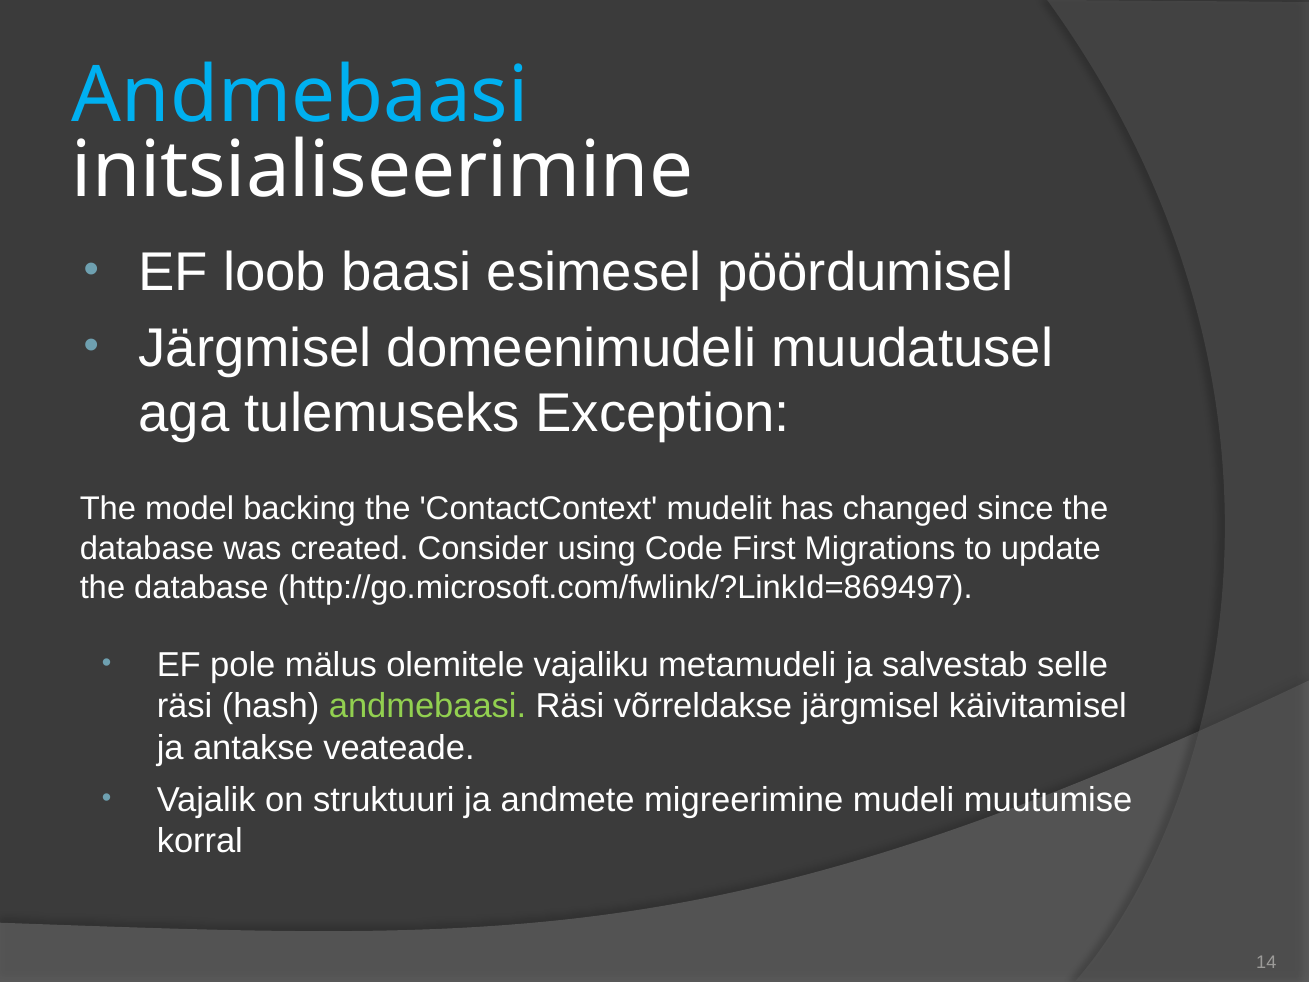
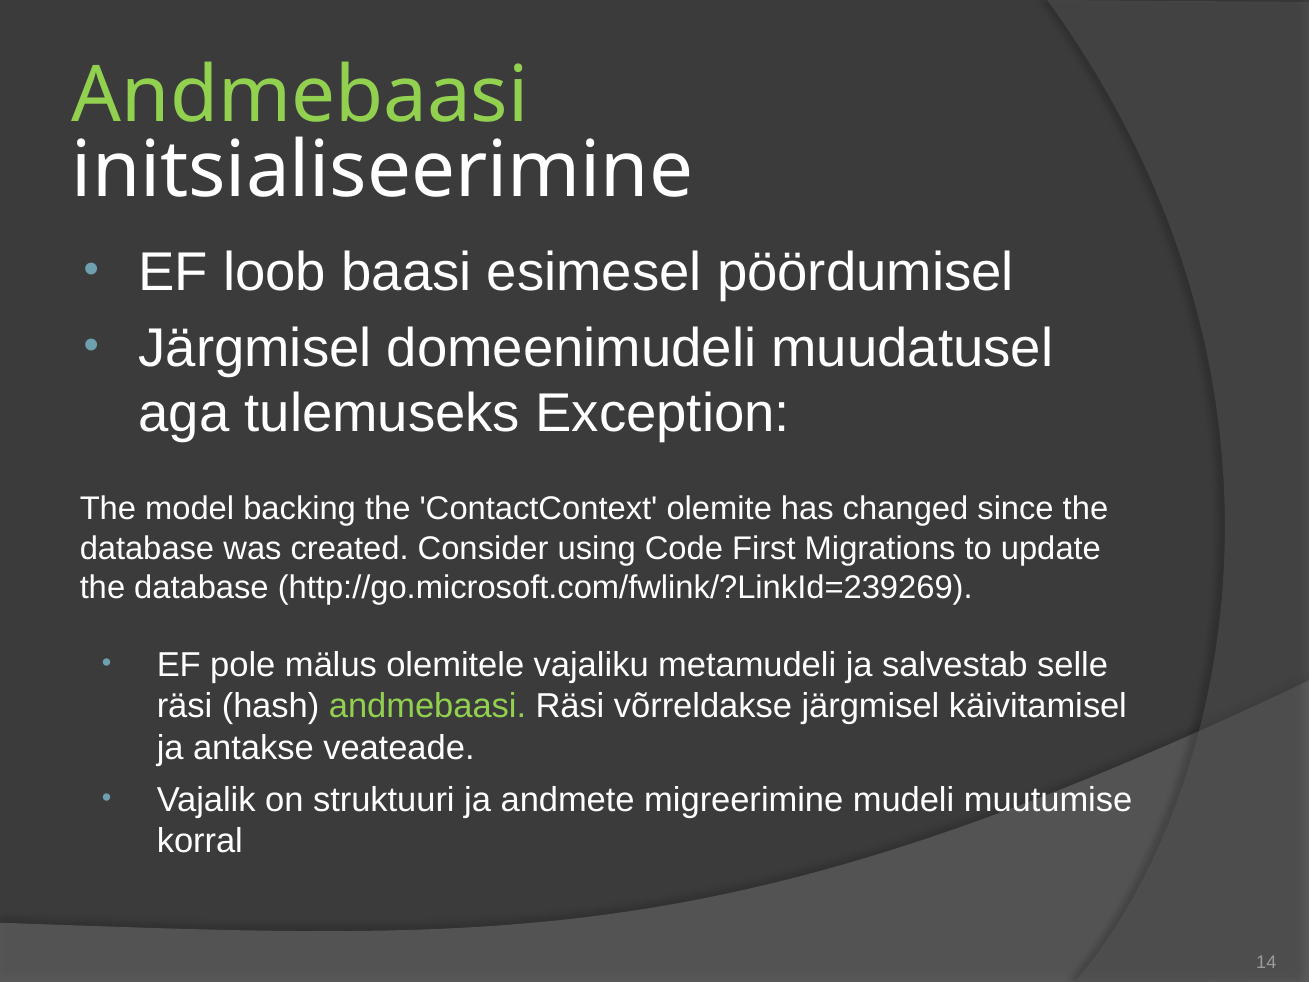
Andmebaasi colour: light blue -> light green (300, 95)
mudelit: mudelit -> olemite (719, 509)
http://go.microsoft.com/fwlink/?LinkId=869497: http://go.microsoft.com/fwlink/?LinkId=869497 -> http://go.microsoft.com/fwlink/?LinkId=239269 (625, 587)
